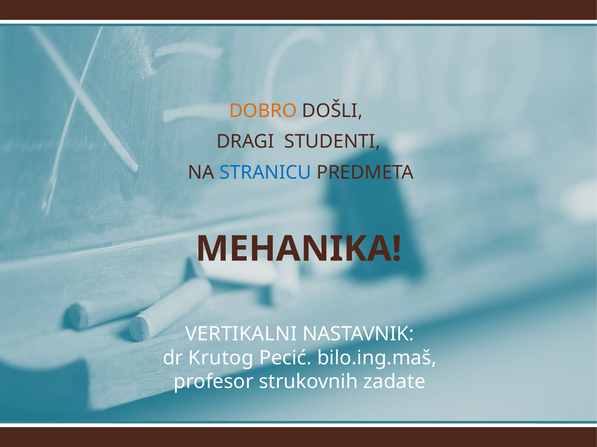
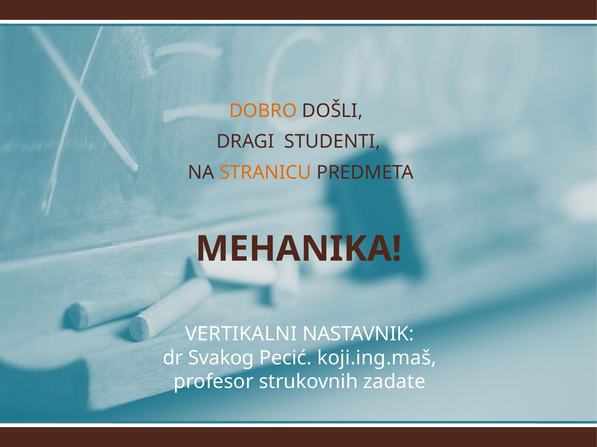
STRANICU colour: blue -> orange (265, 173)
Krutog: Krutog -> Svakog (221, 358)
bilo.ing.maš: bilo.ing.maš -> koji.ing.maš (377, 358)
